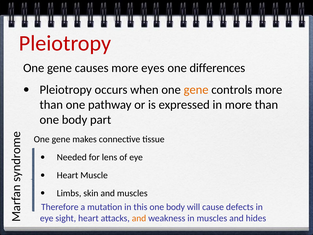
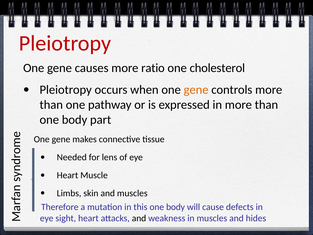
eyes: eyes -> ratio (153, 68)
differences: differences -> cholesterol (217, 68)
and colour: orange -> black (139, 218)
